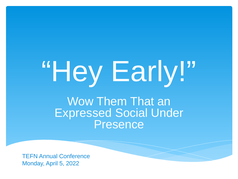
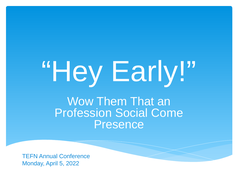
Expressed: Expressed -> Profession (83, 113)
Under: Under -> Come (167, 113)
